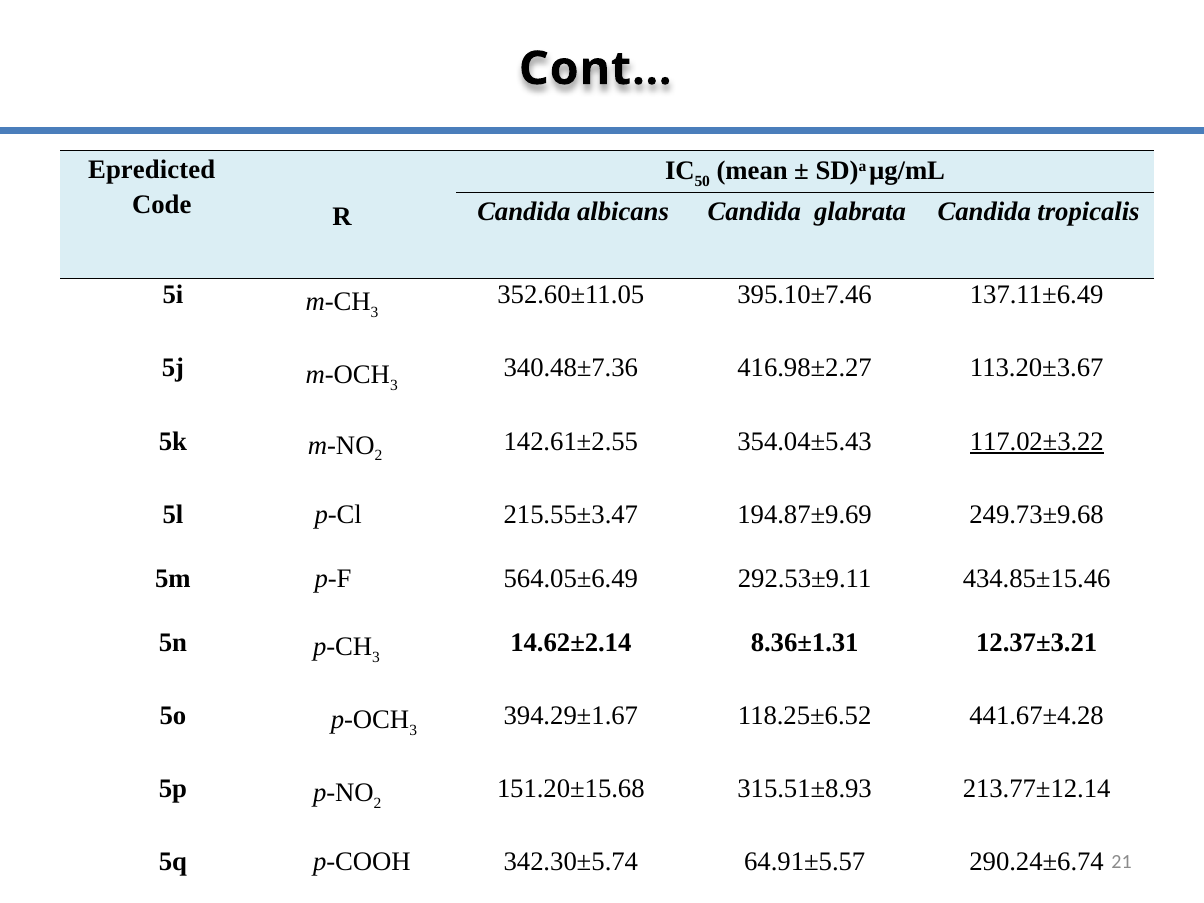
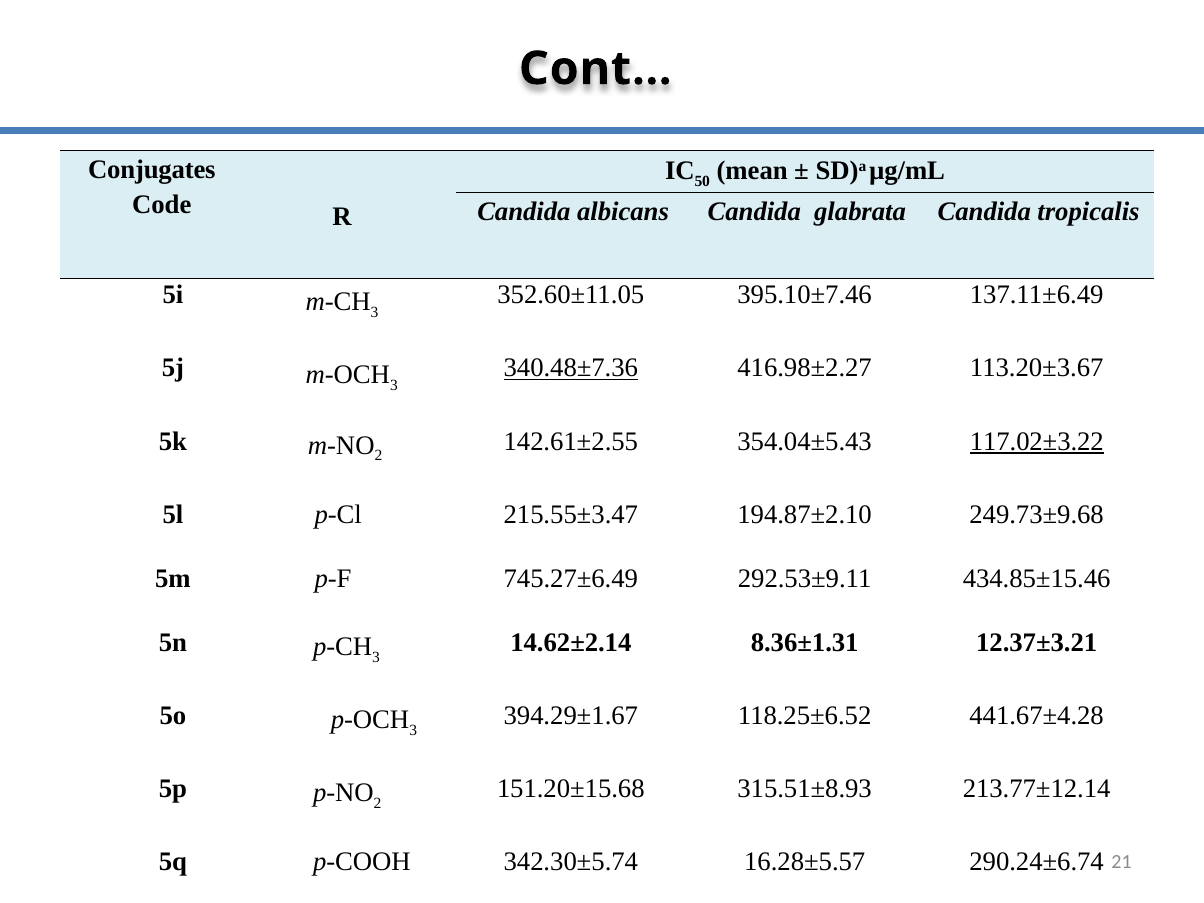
Epredicted: Epredicted -> Conjugates (152, 170)
340.48±7.36 underline: none -> present (571, 368)
194.87±9.69: 194.87±9.69 -> 194.87±2.10 (805, 514)
564.05±6.49: 564.05±6.49 -> 745.27±6.49 (571, 578)
64.91±5.57: 64.91±5.57 -> 16.28±5.57 (805, 862)
